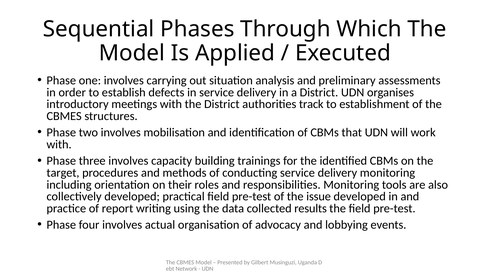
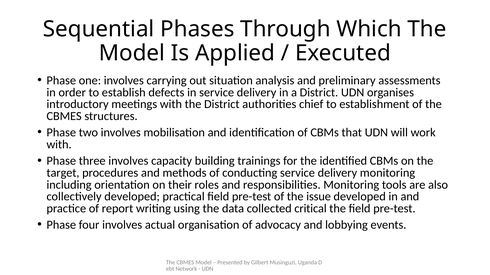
track: track -> chief (311, 104)
results: results -> critical (311, 209)
